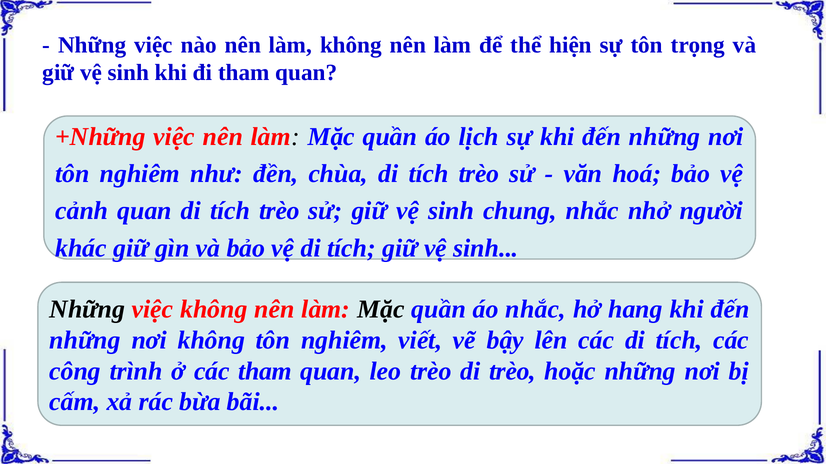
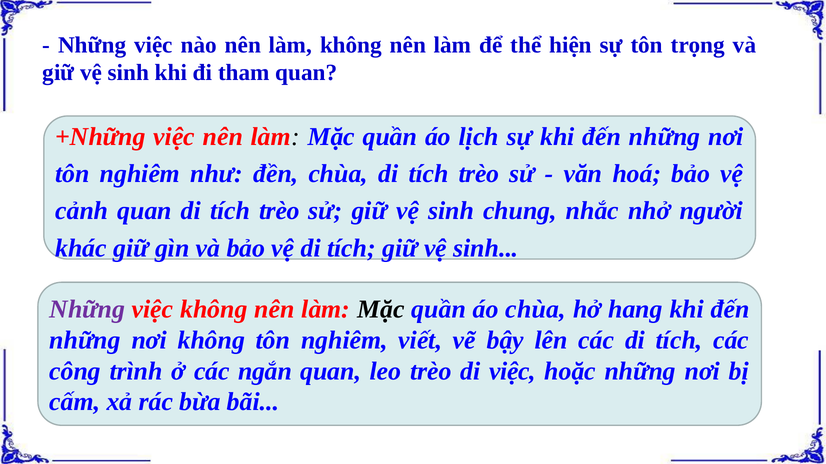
Những colour: black -> purple (87, 309)
áo nhắc: nhắc -> chùa (536, 309)
các tham: tham -> ngắn (265, 371)
di trèo: trèo -> việc (512, 371)
